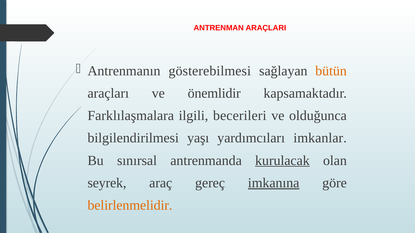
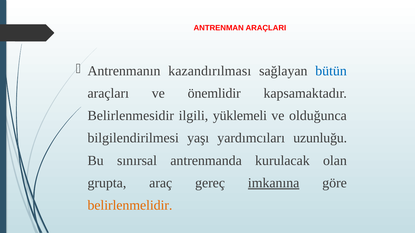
gösterebilmesi: gösterebilmesi -> kazandırılması (210, 71)
bütün colour: orange -> blue (331, 71)
Farklılaşmalara: Farklılaşmalara -> Belirlenmesidir (131, 116)
becerileri: becerileri -> yüklemeli (240, 116)
imkanlar: imkanlar -> uzunluğu (320, 138)
kurulacak underline: present -> none (282, 161)
seyrek: seyrek -> grupta (107, 183)
